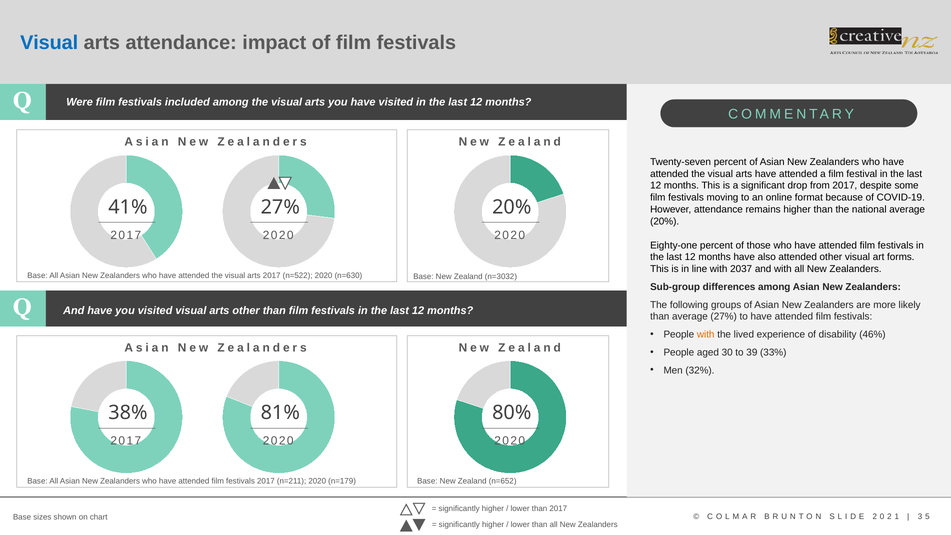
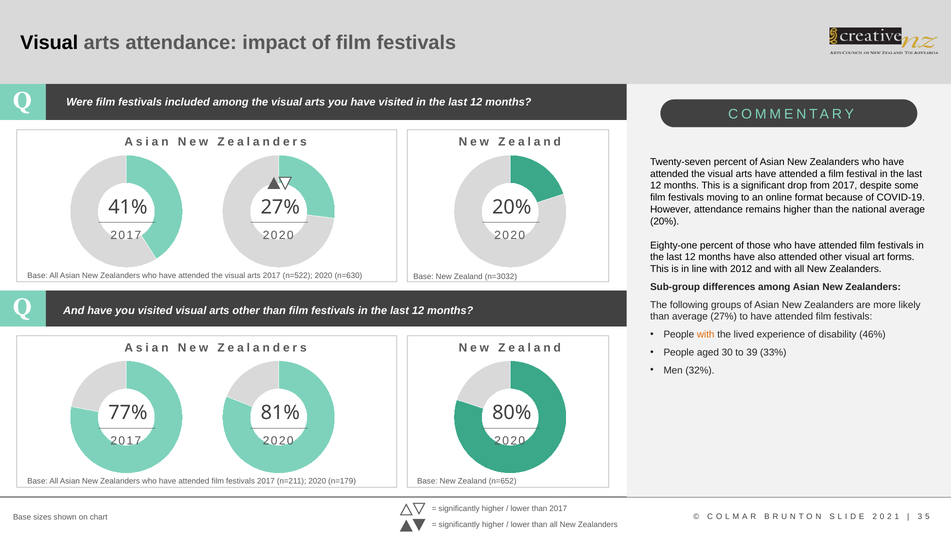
Visual colour: blue -> black (49, 43)
2037: 2037 -> 2012 (741, 269)
38%: 38% -> 77% (128, 413)
